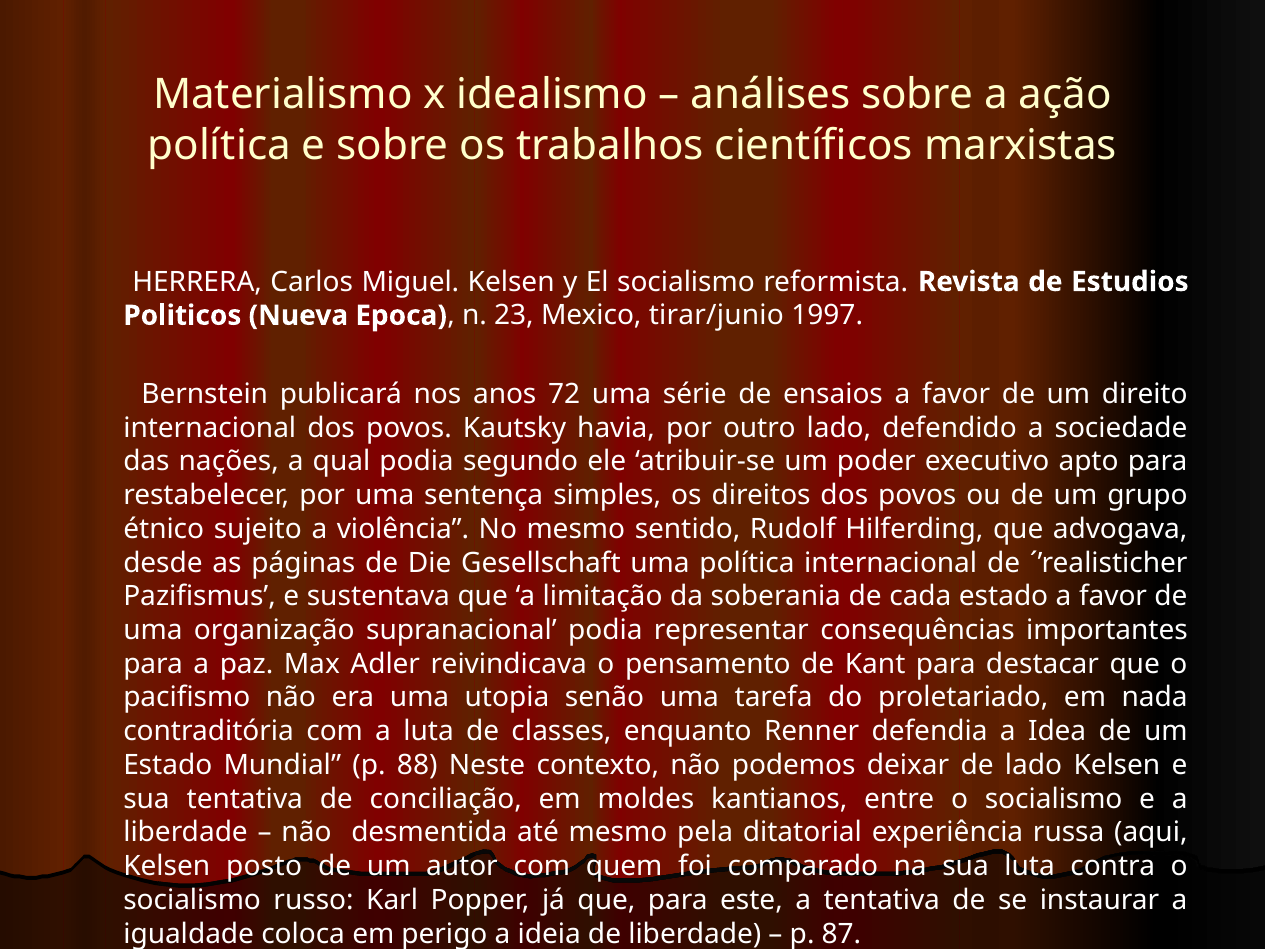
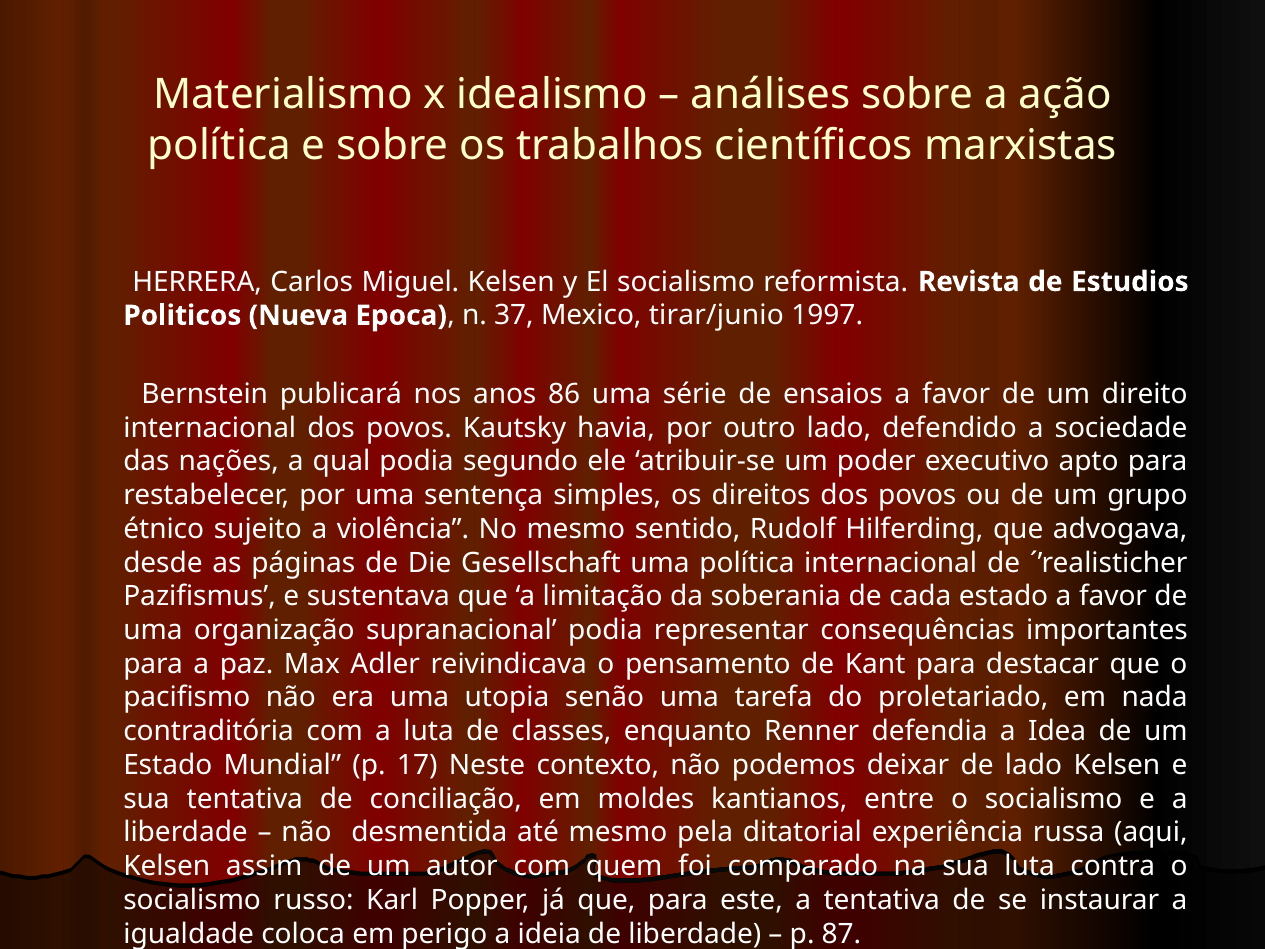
23: 23 -> 37 (514, 315)
72: 72 -> 86 (564, 394)
88: 88 -> 17 (417, 765)
posto: posto -> assim (264, 866)
